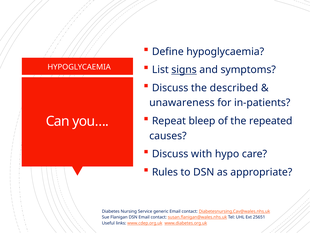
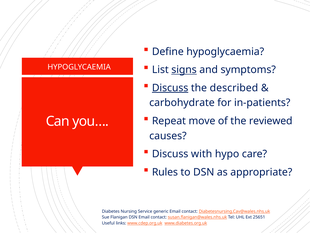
Discuss underline: none -> present (170, 88)
unawareness: unawareness -> carbohydrate (182, 103)
bleep: bleep -> move (202, 121)
repeated: repeated -> reviewed (271, 121)
